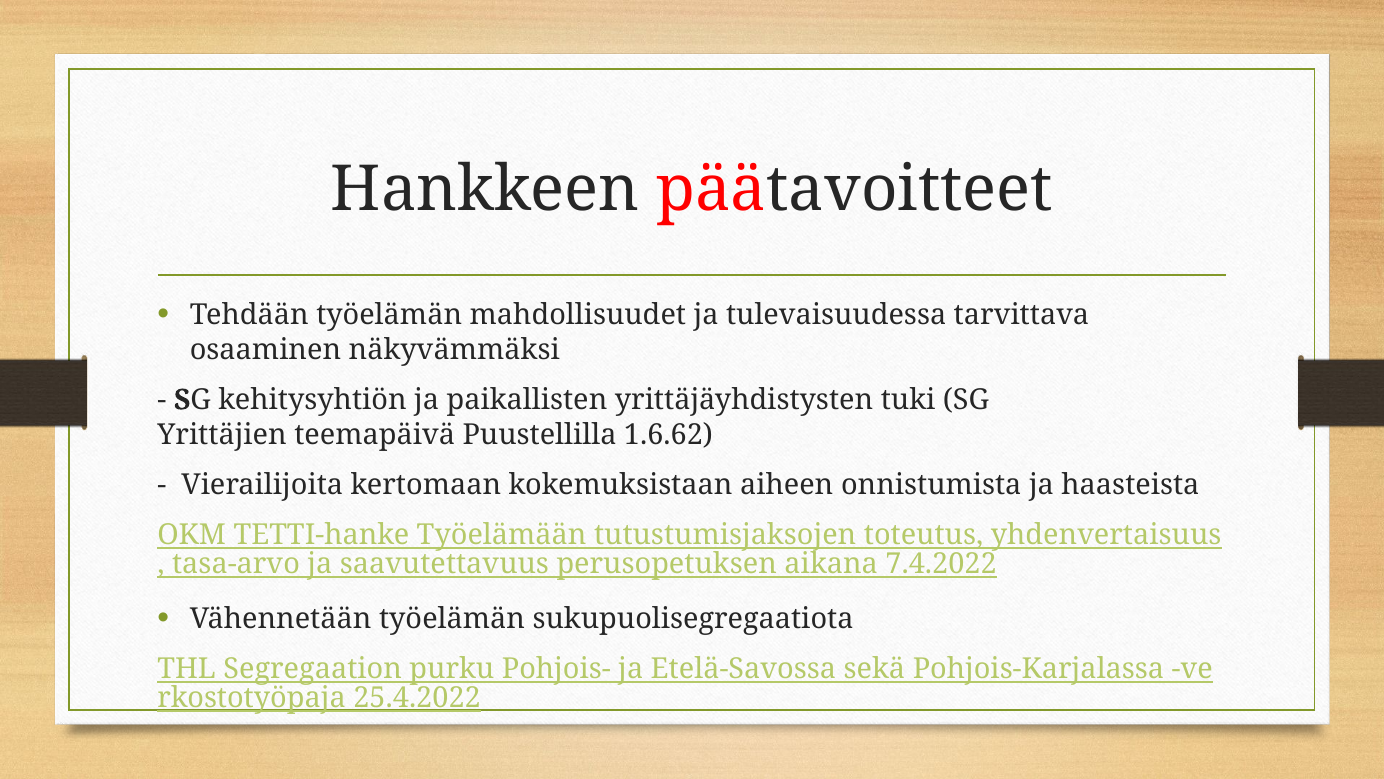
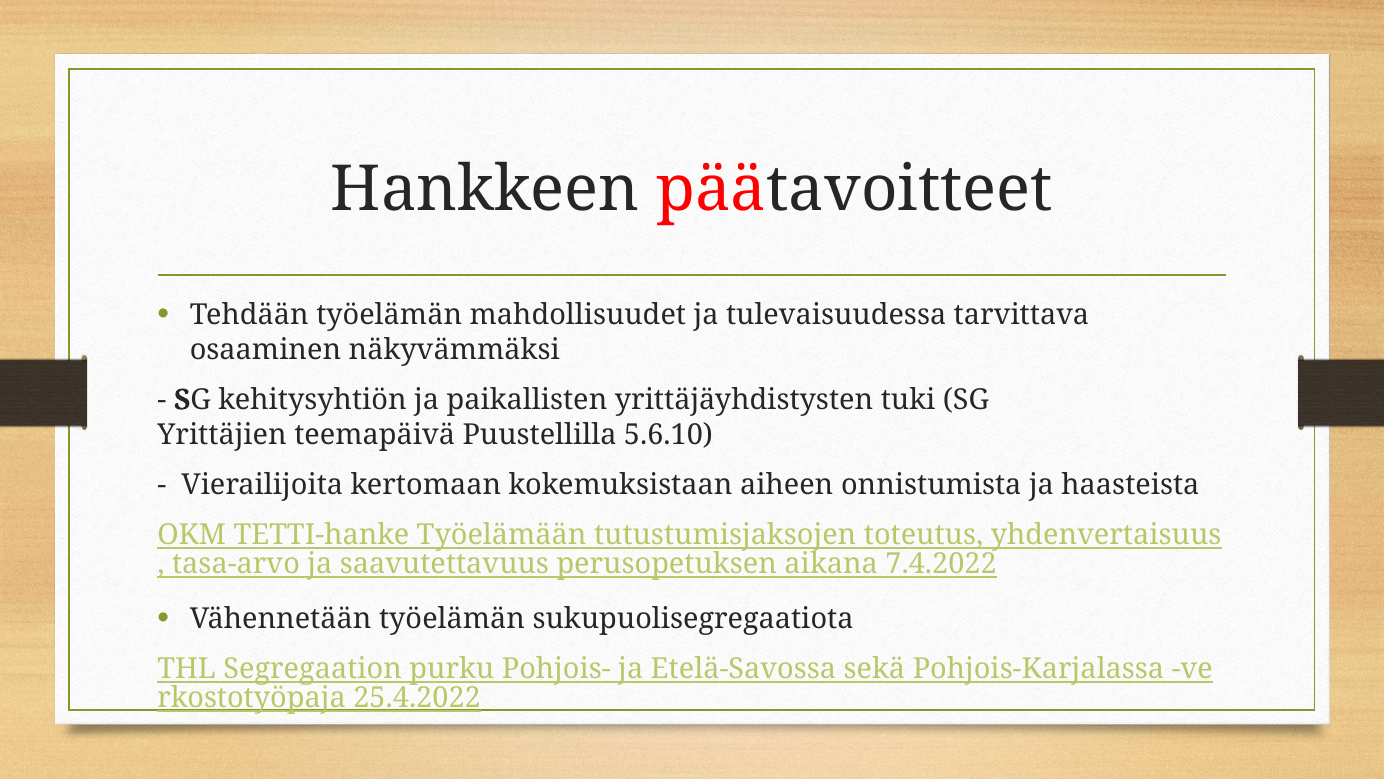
1.6.62: 1.6.62 -> 5.6.10 (668, 434)
